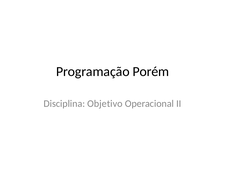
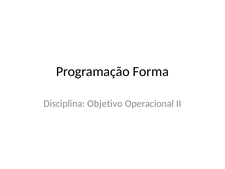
Porém: Porém -> Forma (151, 71)
